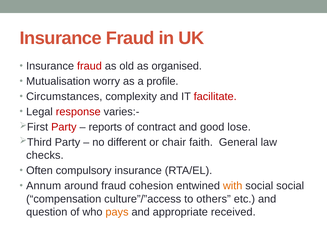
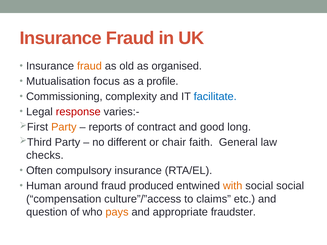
fraud colour: red -> orange (89, 66)
worry: worry -> focus (107, 81)
Circumstances: Circumstances -> Commissioning (64, 97)
facilitate colour: red -> blue (215, 97)
Party colour: red -> orange (64, 127)
lose: lose -> long (239, 127)
Annum: Annum -> Human (44, 186)
cohesion: cohesion -> produced (151, 186)
others: others -> claims (214, 199)
received: received -> fraudster (233, 212)
